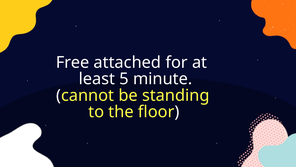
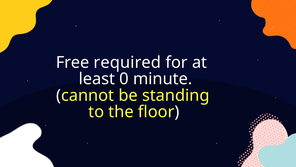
attached: attached -> required (127, 62)
5: 5 -> 0 (124, 79)
